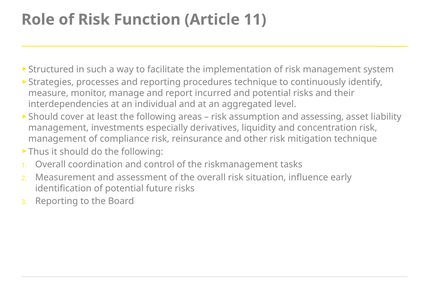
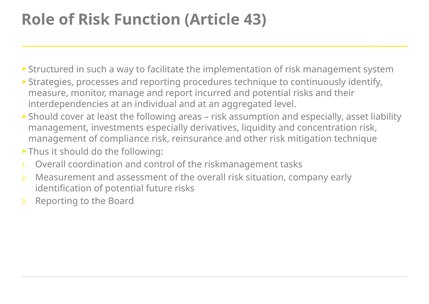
11: 11 -> 43 (255, 20)
and assessing: assessing -> especially (322, 117)
influence: influence -> company (308, 178)
